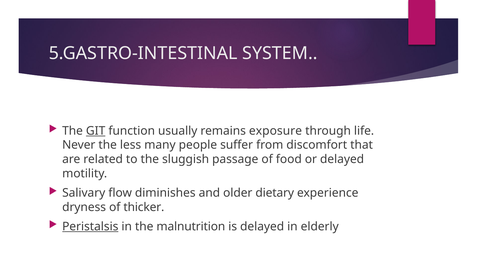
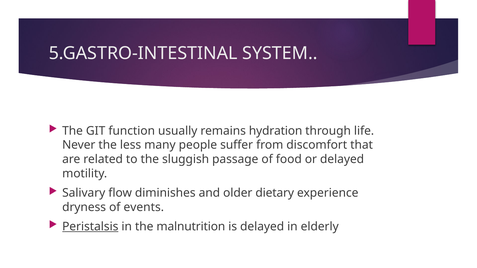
GIT underline: present -> none (96, 131)
exposure: exposure -> hydration (276, 131)
thicker: thicker -> events (144, 207)
